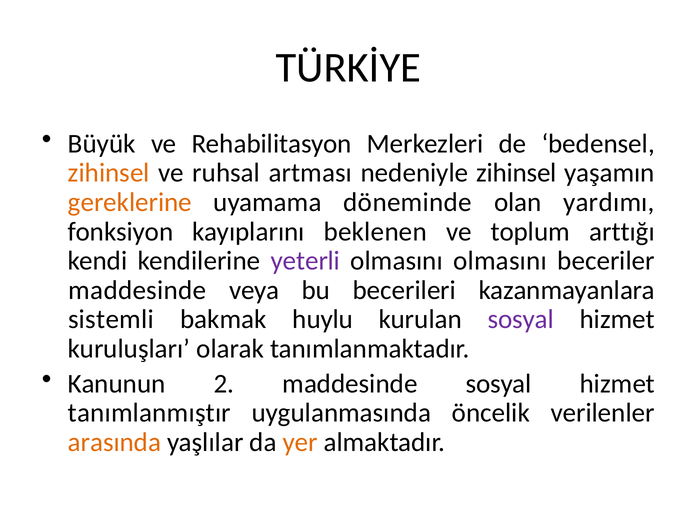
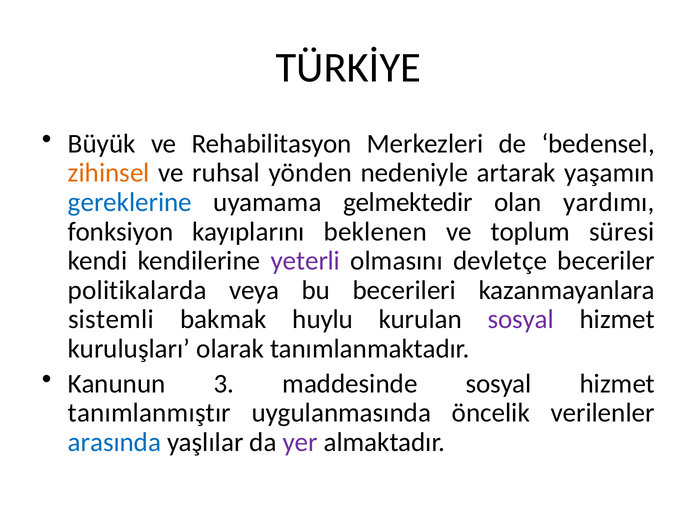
artması: artması -> yönden (310, 173)
nedeniyle zihinsel: zihinsel -> artarak (516, 173)
gereklerine colour: orange -> blue (130, 202)
döneminde: döneminde -> gelmektedir (408, 202)
arttığı: arttığı -> süresi (622, 231)
olmasını olmasını: olmasını -> devletçe (500, 261)
maddesinde: maddesinde -> politikalarda (137, 290)
2: 2 -> 3 (224, 383)
arasında colour: orange -> blue (115, 442)
yer colour: orange -> purple (300, 442)
